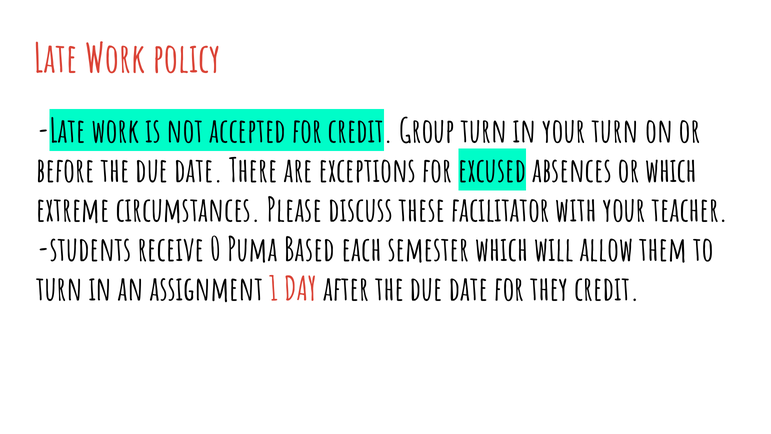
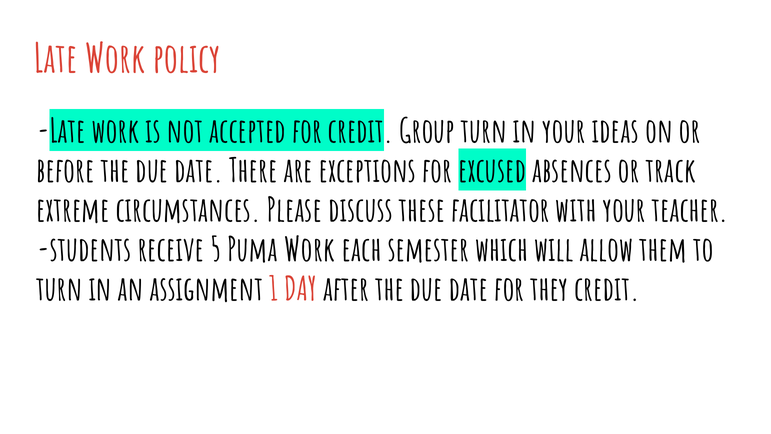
your turn: turn -> ideas (615, 132)
or which: which -> track (671, 171)
0: 0 -> 5 (216, 250)
Puma Based: Based -> Work (310, 250)
